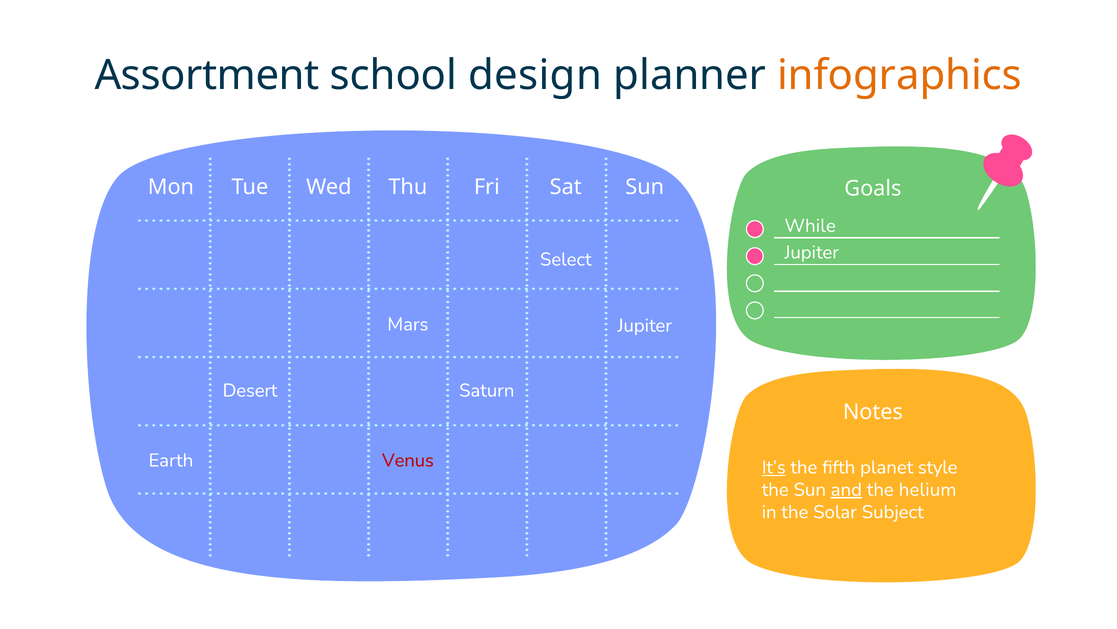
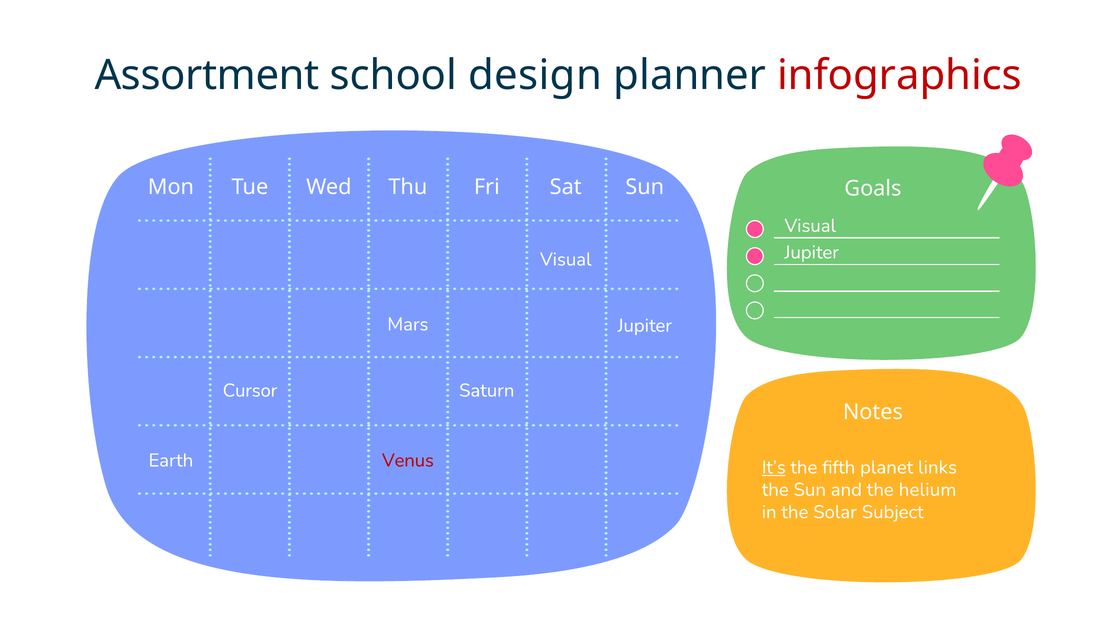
infographics colour: orange -> red (899, 75)
While: While -> Visual (810, 225)
Select: Select -> Visual (566, 259)
Desert: Desert -> Cursor (250, 390)
style: style -> links (938, 467)
and underline: present -> none (846, 489)
